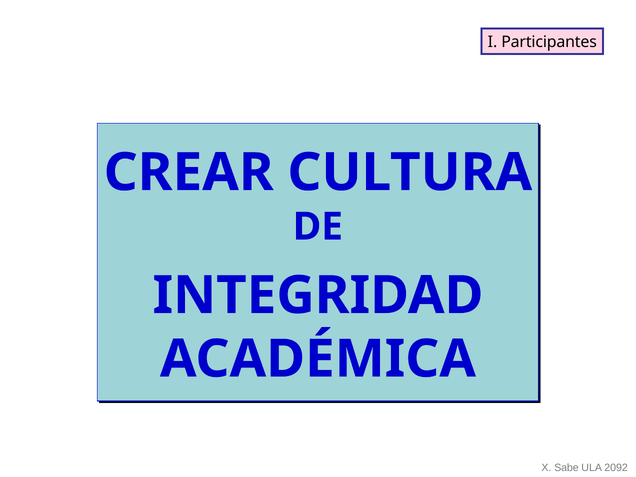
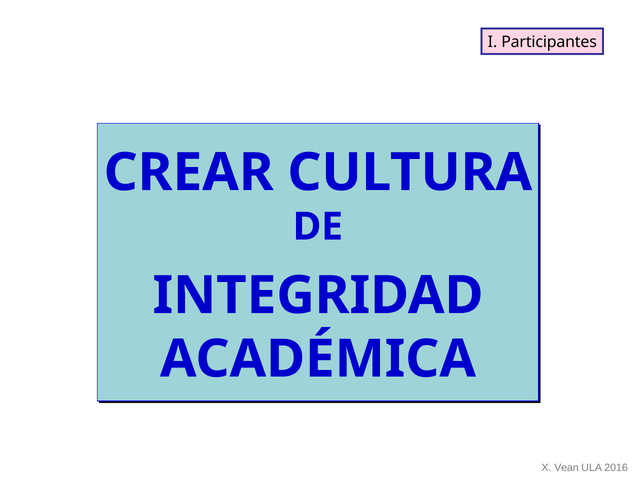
Sabe: Sabe -> Vean (566, 468)
2092: 2092 -> 2016 (616, 468)
